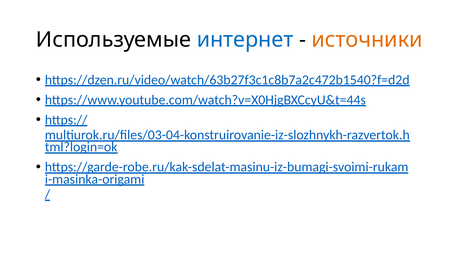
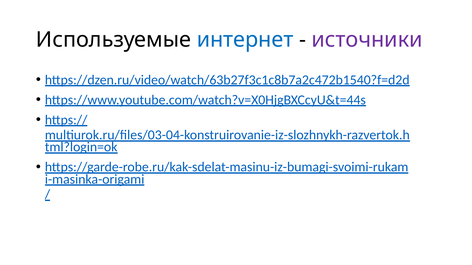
источники colour: orange -> purple (367, 40)
